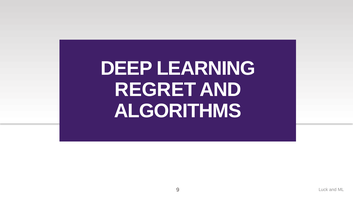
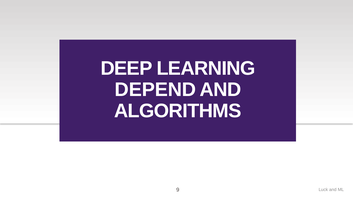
REGRET: REGRET -> DEPEND (155, 89)
